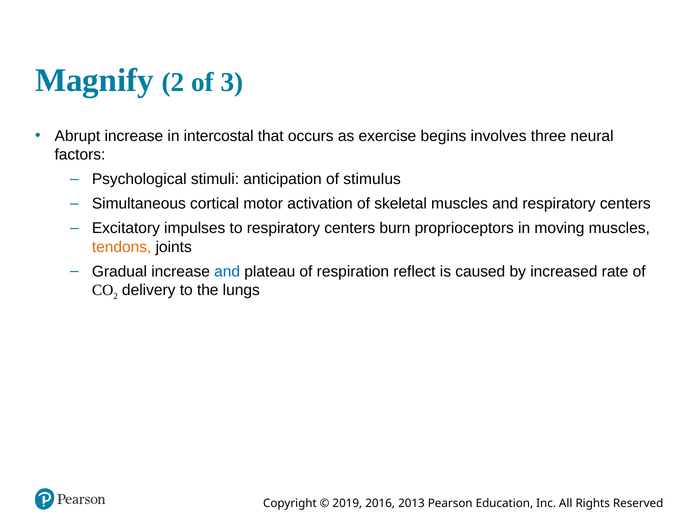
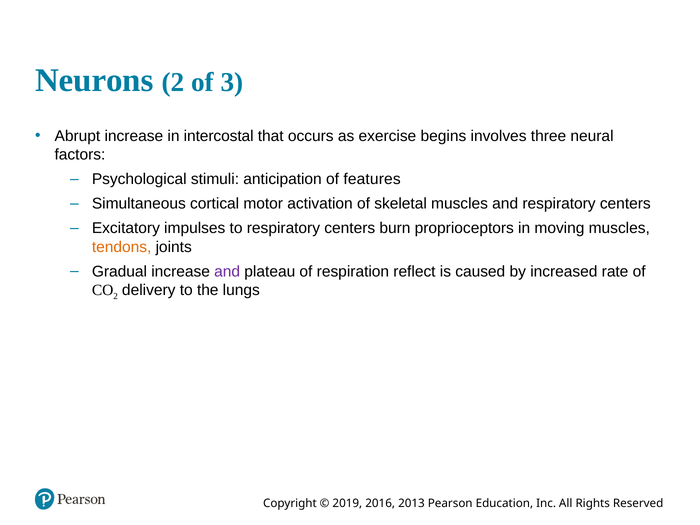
Magnify: Magnify -> Neurons (94, 80)
stimulus: stimulus -> features (372, 179)
and colour: blue -> purple (227, 272)
